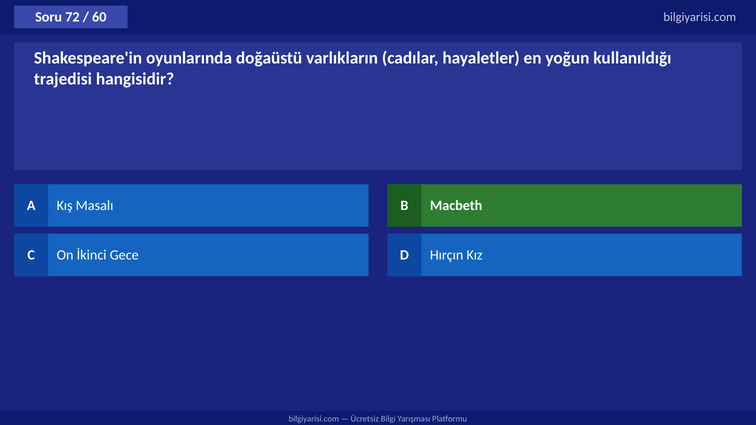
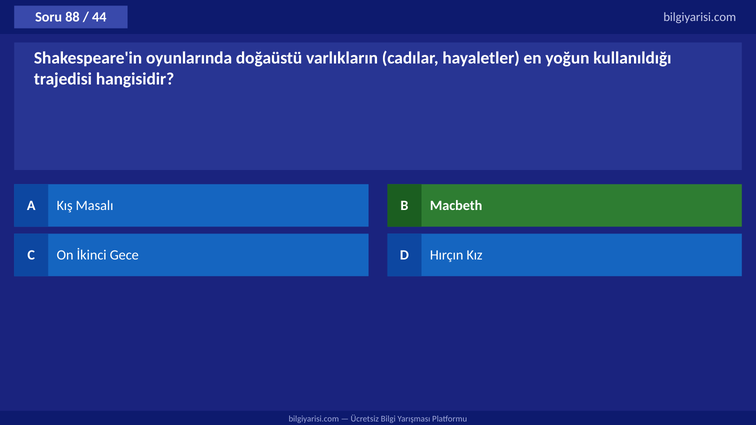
72: 72 -> 88 (72, 17)
60: 60 -> 44 (99, 17)
